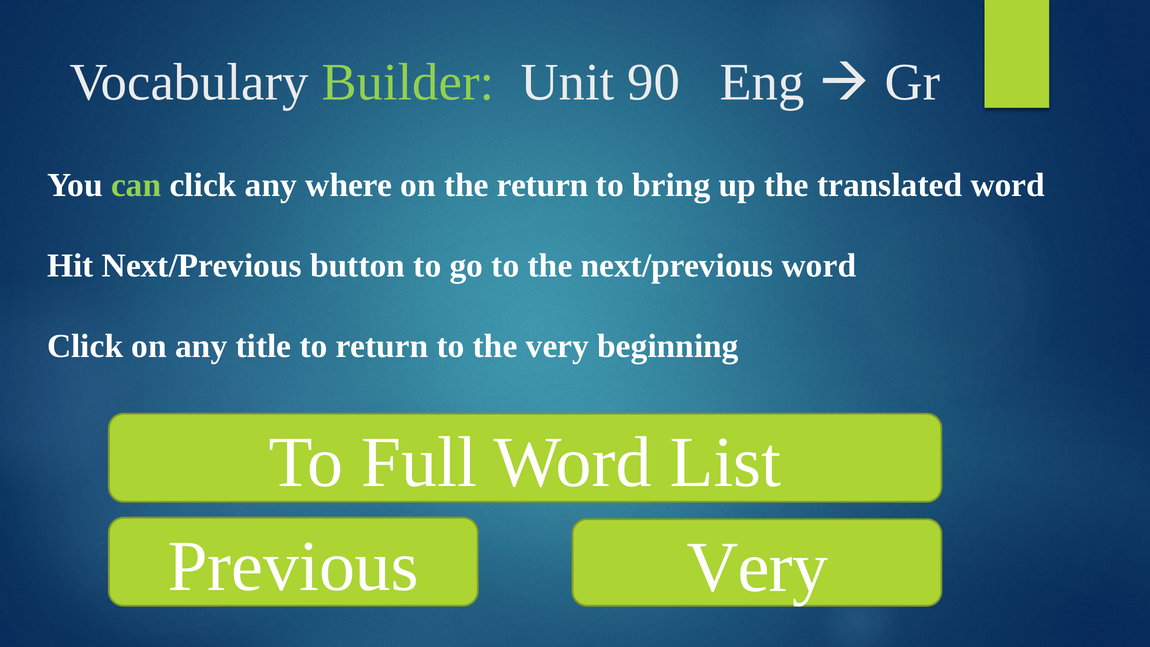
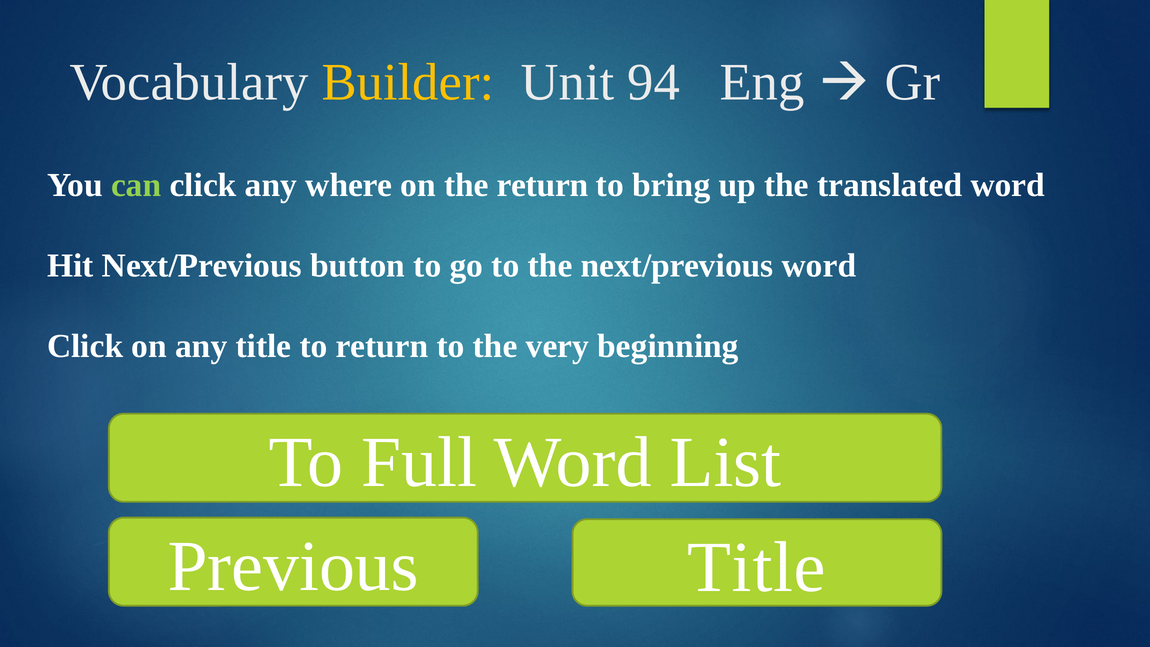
Builder colour: light green -> yellow (408, 82)
90: 90 -> 94 (654, 82)
Previous Very: Very -> Title (757, 567)
